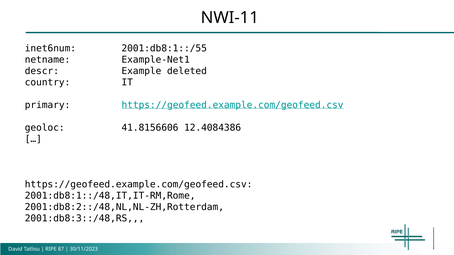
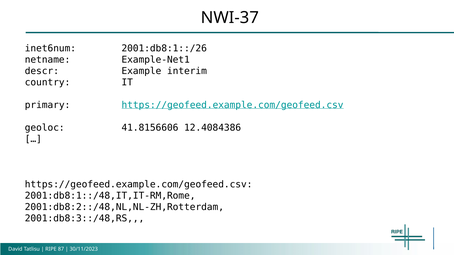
NWI-11: NWI-11 -> NWI-37 (230, 18)
2001:db8:1::/55: 2001:db8:1::/55 -> 2001:db8:1::/26 (164, 49)
deleted: deleted -> interim (187, 71)
